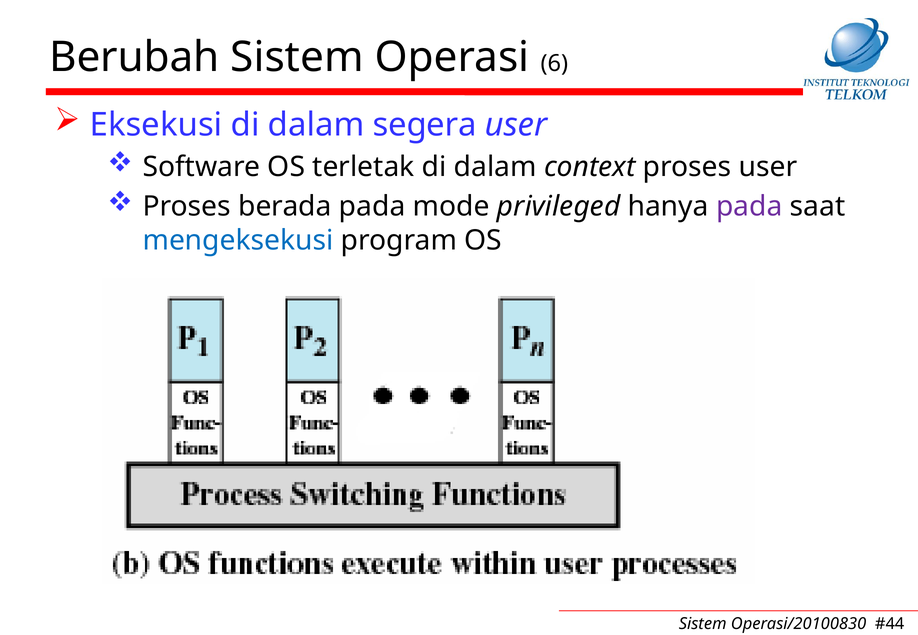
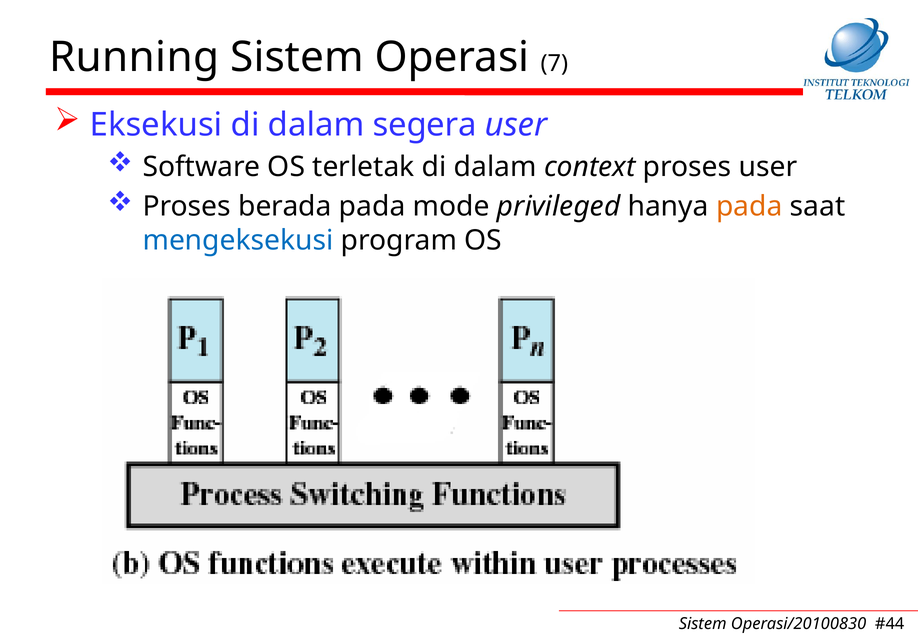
Berubah: Berubah -> Running (134, 57)
6: 6 -> 7 (554, 64)
pada colour: purple -> orange (749, 207)
